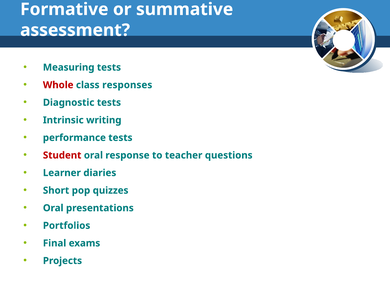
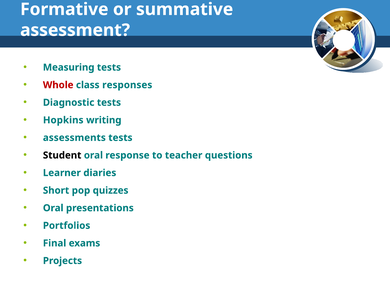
Intrinsic: Intrinsic -> Hopkins (63, 120)
performance: performance -> assessments (74, 137)
Student colour: red -> black (62, 155)
